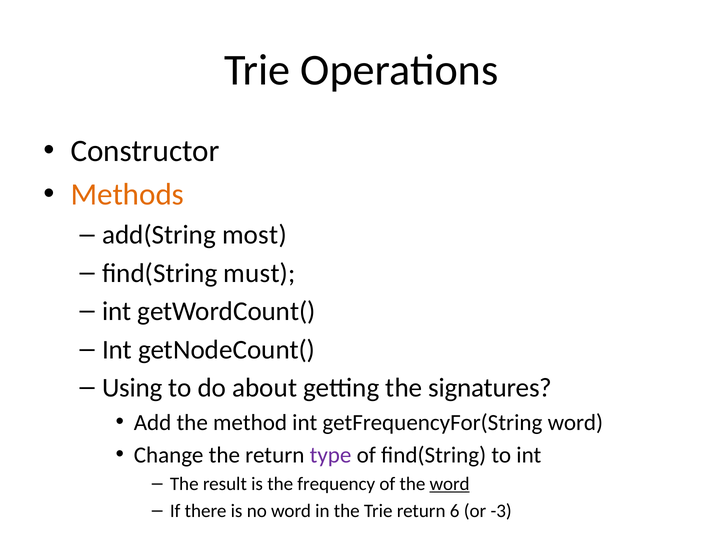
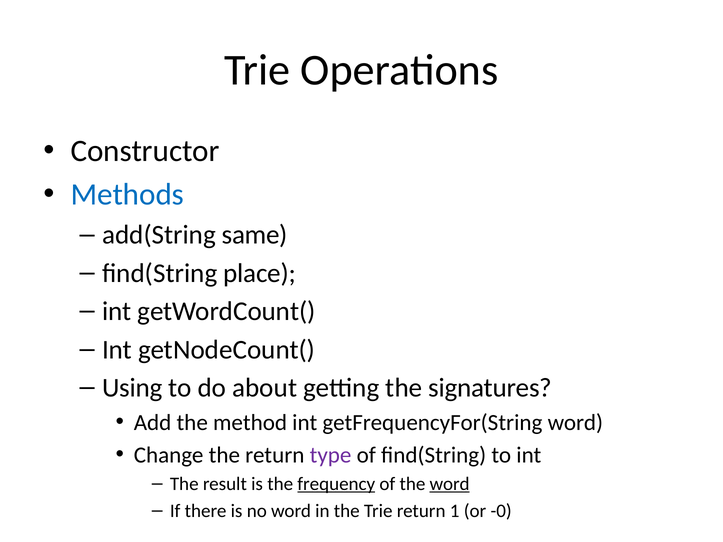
Methods colour: orange -> blue (127, 195)
most: most -> same (255, 235)
must: must -> place (260, 273)
frequency underline: none -> present (336, 484)
6: 6 -> 1 (455, 511)
-3: -3 -> -0 (501, 511)
